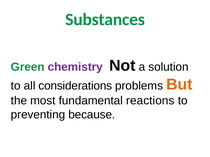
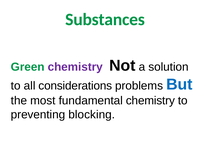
But colour: orange -> blue (179, 85)
fundamental reactions: reactions -> chemistry (150, 101)
because: because -> blocking (92, 115)
